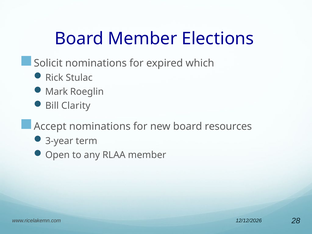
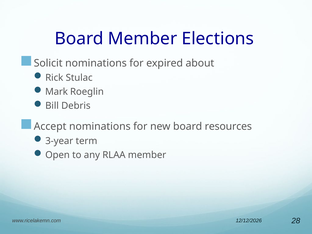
which: which -> about (200, 63)
Clarity: Clarity -> Debris (76, 106)
